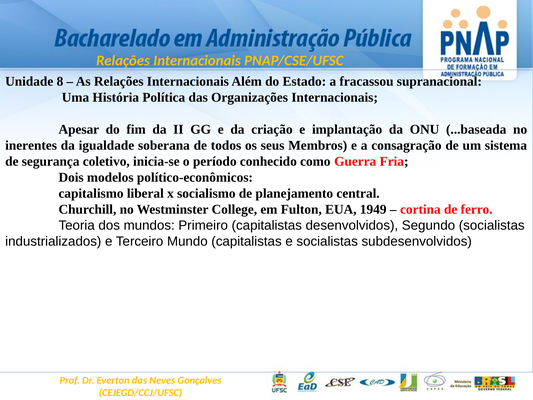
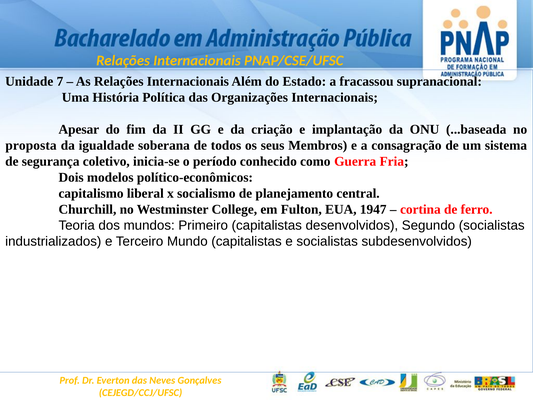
8: 8 -> 7 (60, 81)
inerentes: inerentes -> proposta (31, 145)
1949: 1949 -> 1947 (373, 209)
